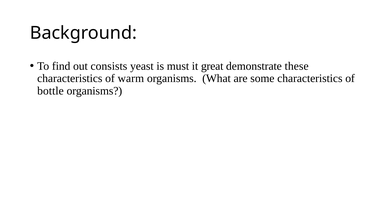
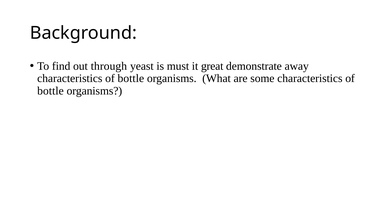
consists: consists -> through (109, 66)
these: these -> away (297, 66)
warm: warm -> bottle (131, 79)
